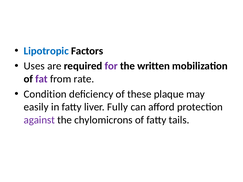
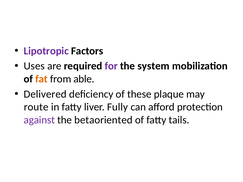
Lipotropic colour: blue -> purple (46, 51)
written: written -> system (154, 66)
fat colour: purple -> orange (41, 79)
rate: rate -> able (84, 79)
Condition: Condition -> Delivered (45, 94)
easily: easily -> route (36, 107)
chylomicrons: chylomicrons -> betaoriented (103, 120)
